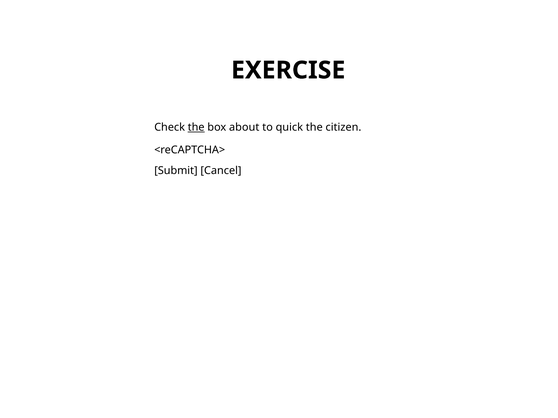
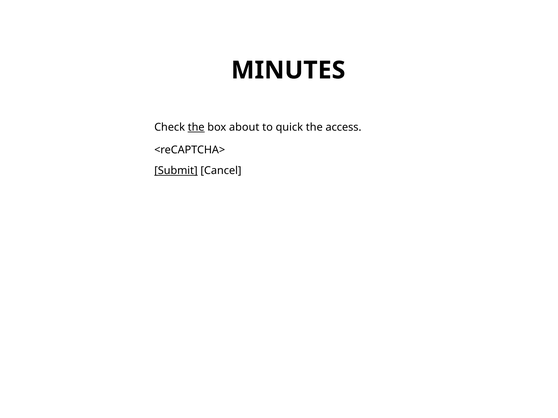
EXERCISE: EXERCISE -> MINUTES (288, 70)
citizen: citizen -> access (343, 127)
Submit underline: none -> present (176, 171)
